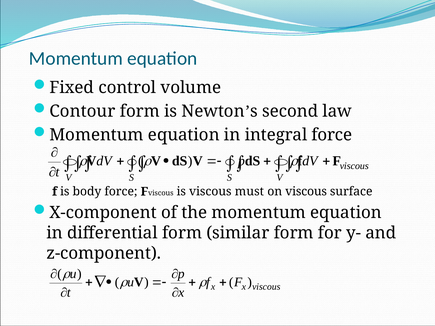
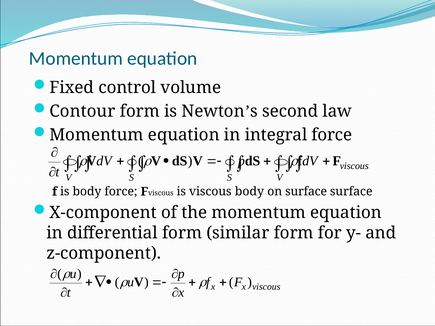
viscous must: must -> body (249, 192)
on viscous: viscous -> surface (306, 192)
